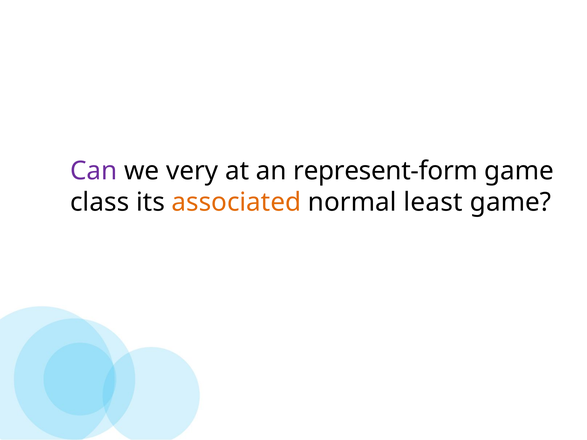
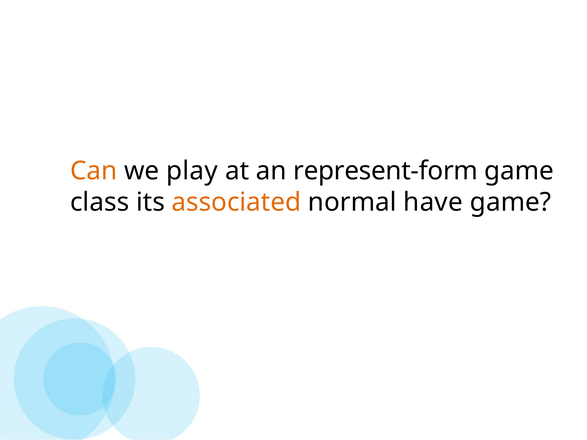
Can colour: purple -> orange (94, 171)
very: very -> play (192, 171)
least: least -> have (433, 202)
